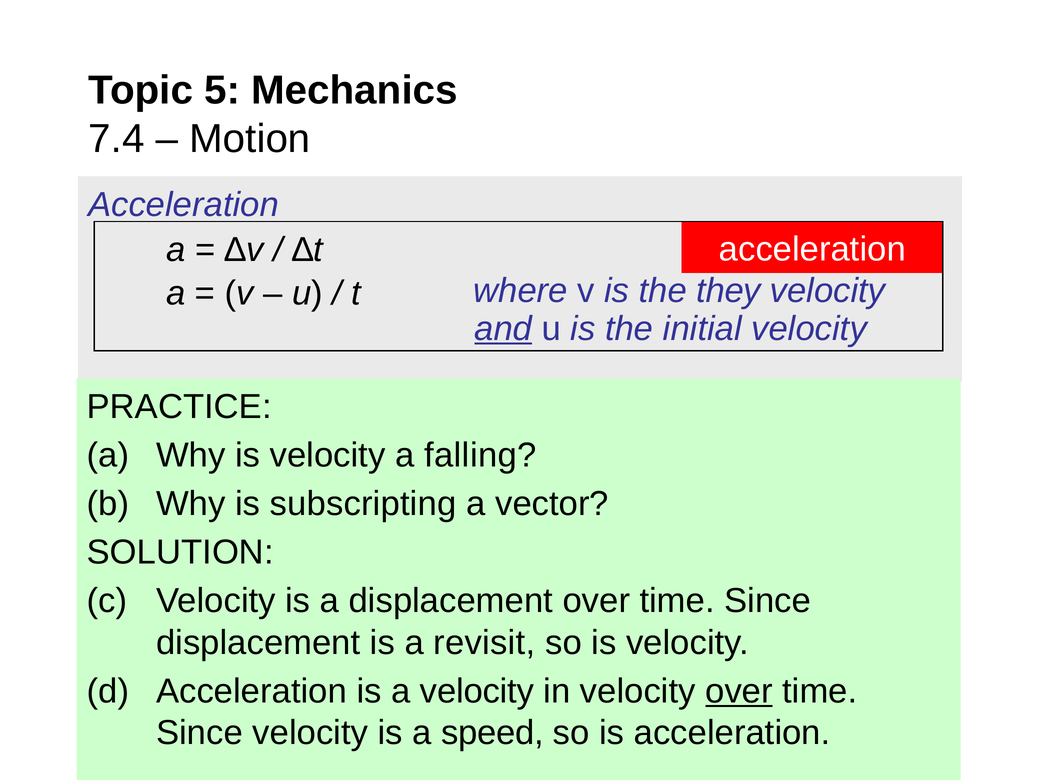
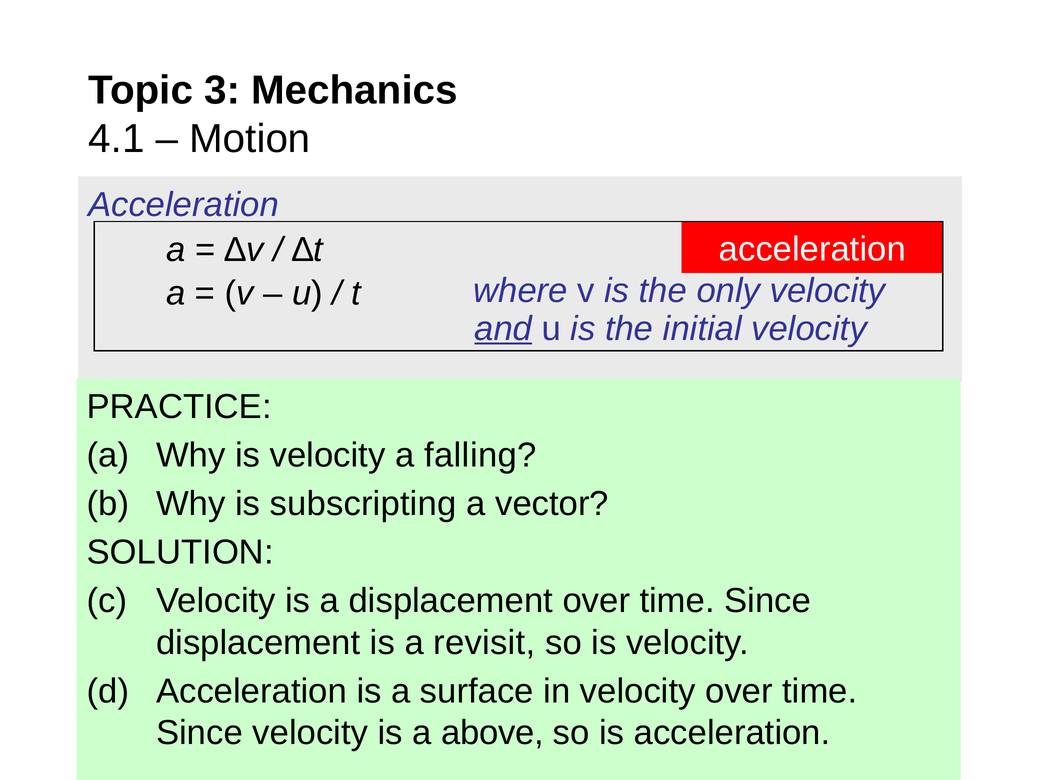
5: 5 -> 3 (222, 90)
7.4: 7.4 -> 4.1 (116, 139)
they: they -> only (728, 291)
a velocity: velocity -> surface (477, 691)
over underline: present -> none (739, 691)
speed: speed -> above (492, 733)
